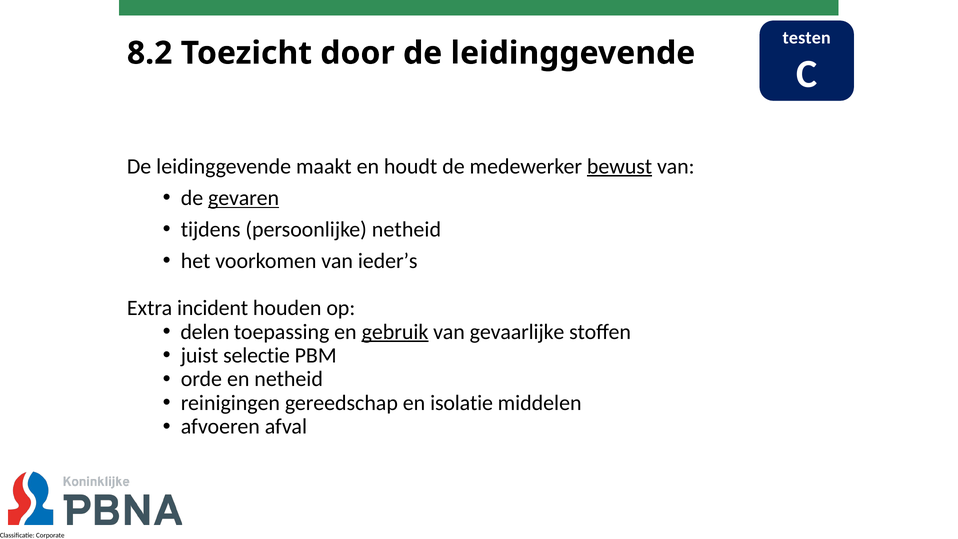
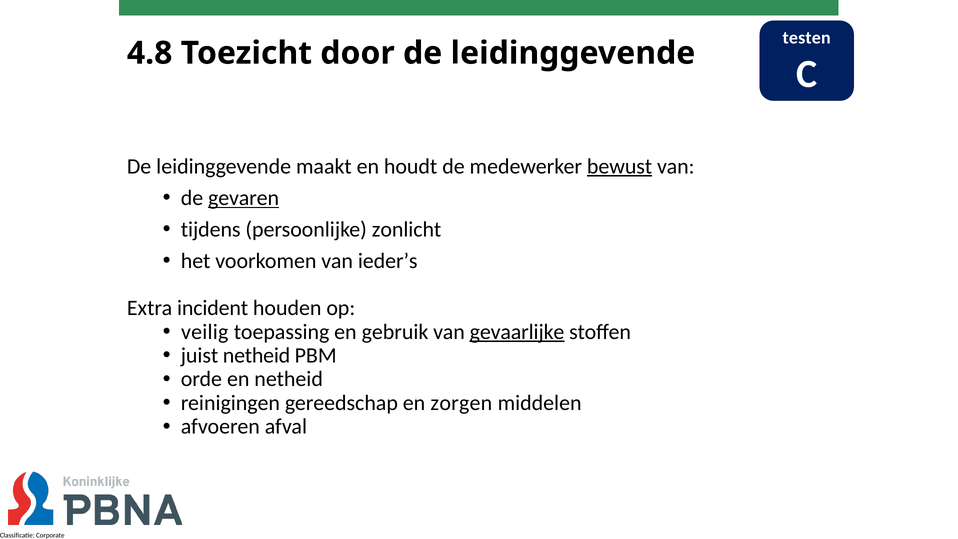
8.2: 8.2 -> 4.8 (150, 53)
persoonlijke netheid: netheid -> zonlicht (407, 230)
delen: delen -> veilig (205, 332)
gebruik underline: present -> none (395, 332)
gevaarlijke underline: none -> present (517, 332)
juist selectie: selectie -> netheid (257, 355)
isolatie: isolatie -> zorgen (461, 403)
